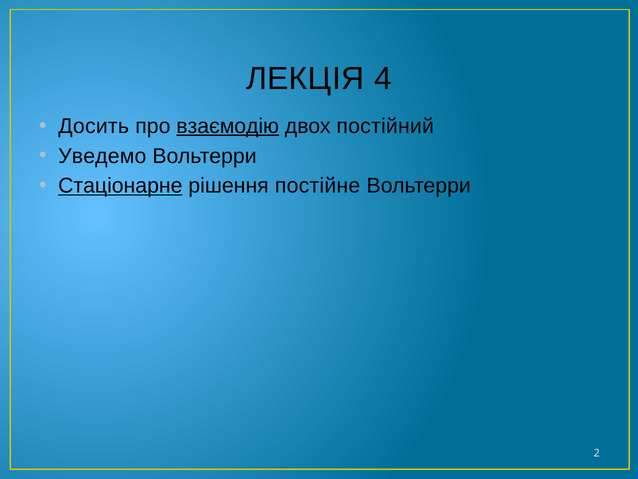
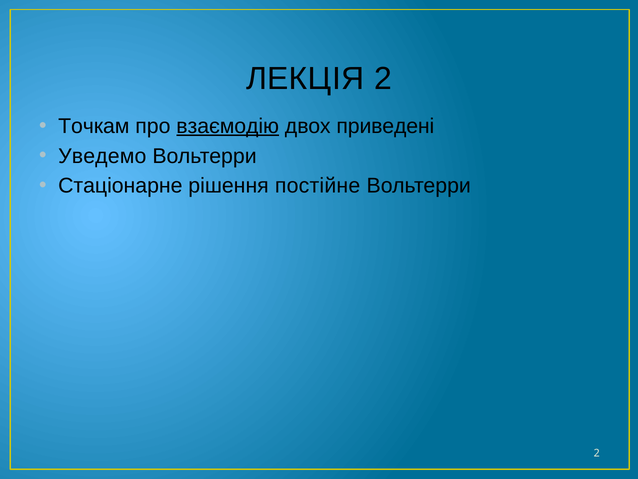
ЛЕКЦІЯ 4: 4 -> 2 (383, 79)
Досить: Досить -> Точкам (94, 126)
постійний: постійний -> приведені (385, 126)
Стаціонарне underline: present -> none (120, 186)
